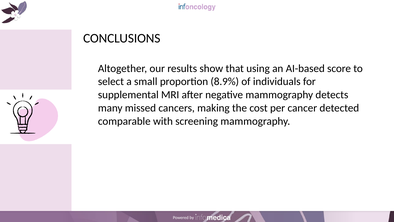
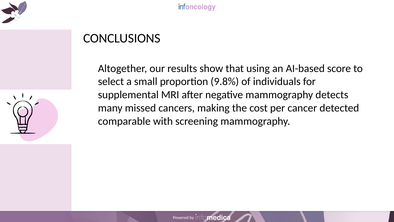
8.9%: 8.9% -> 9.8% (225, 81)
